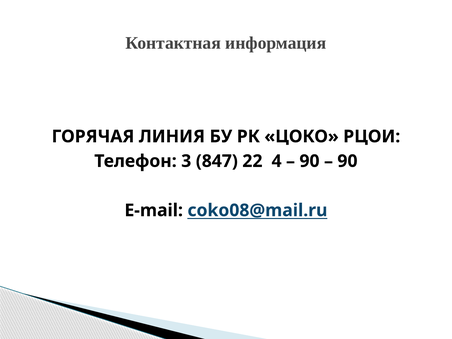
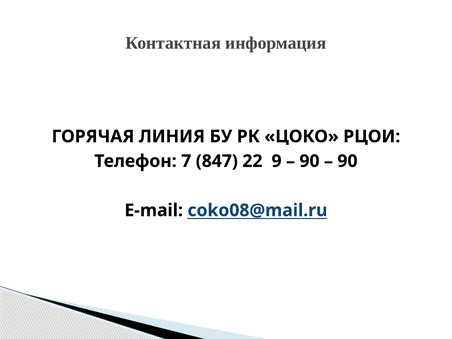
3: 3 -> 7 (186, 161)
4: 4 -> 9 (277, 161)
